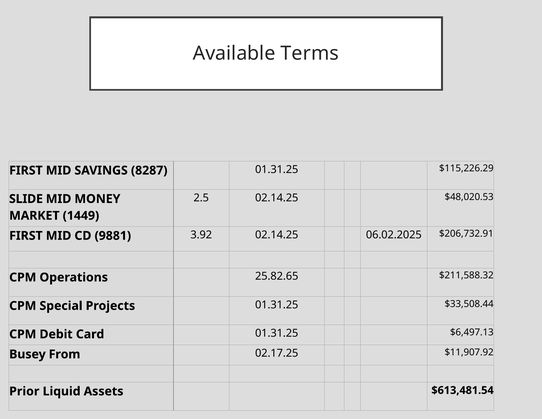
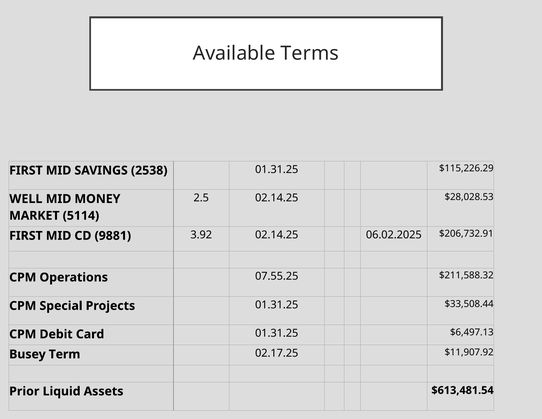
8287: 8287 -> 2538 (149, 170)
$48,020.53: $48,020.53 -> $28,028.53 (469, 197)
SLIDE: SLIDE -> WELL (26, 199)
1449: 1449 -> 5114 (81, 216)
25.82.65: 25.82.65 -> 07.55.25 (277, 276)
From: From -> Term (65, 354)
